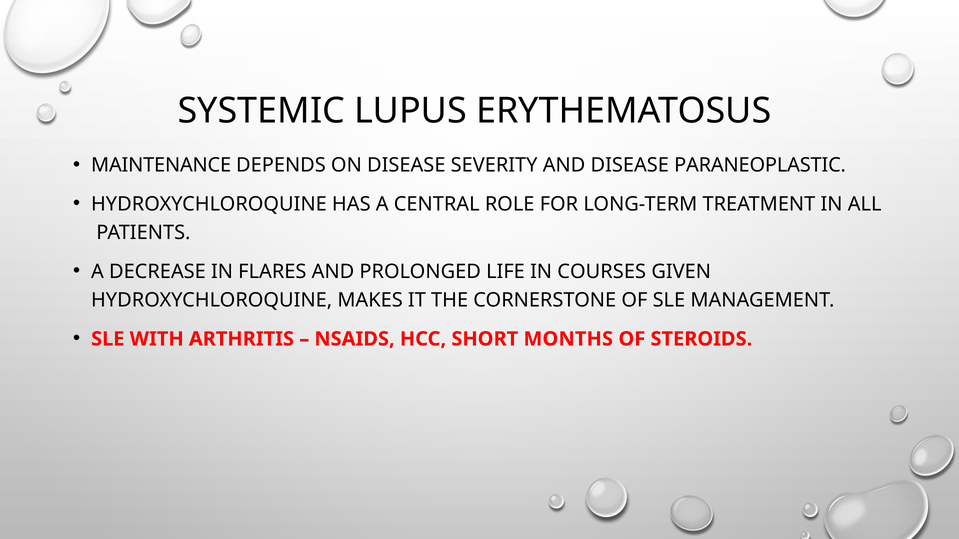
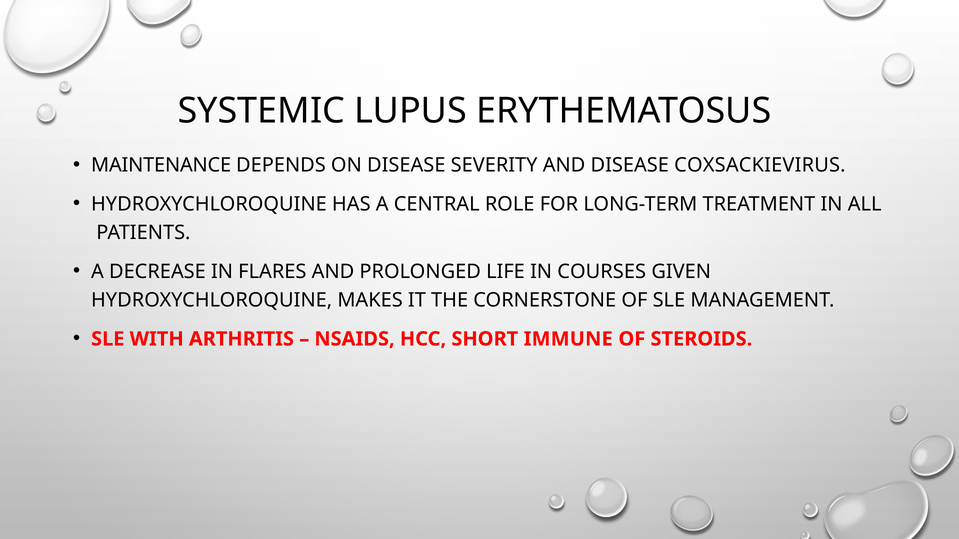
PARANEOPLASTIC: PARANEOPLASTIC -> COXSACKIEVIRUS (760, 165)
MONTHS: MONTHS -> IMMUNE (568, 339)
